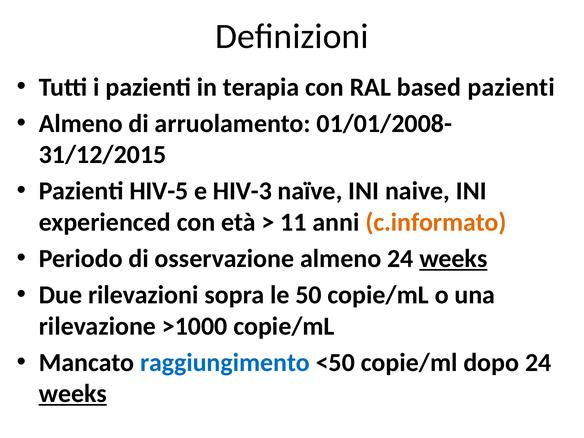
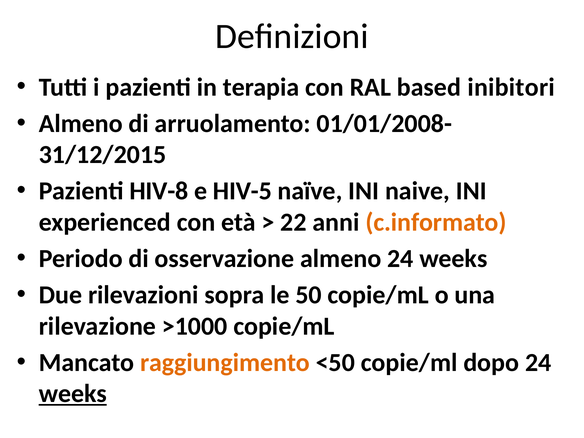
based pazienti: pazienti -> inibitori (511, 87)
HIV-5: HIV-5 -> HIV-8 (159, 191)
HIV-3: HIV-3 -> HIV-5 (242, 191)
11: 11 -> 22 (293, 222)
weeks underline: present -> none (453, 259)
raggiungimento colour: blue -> orange (225, 363)
